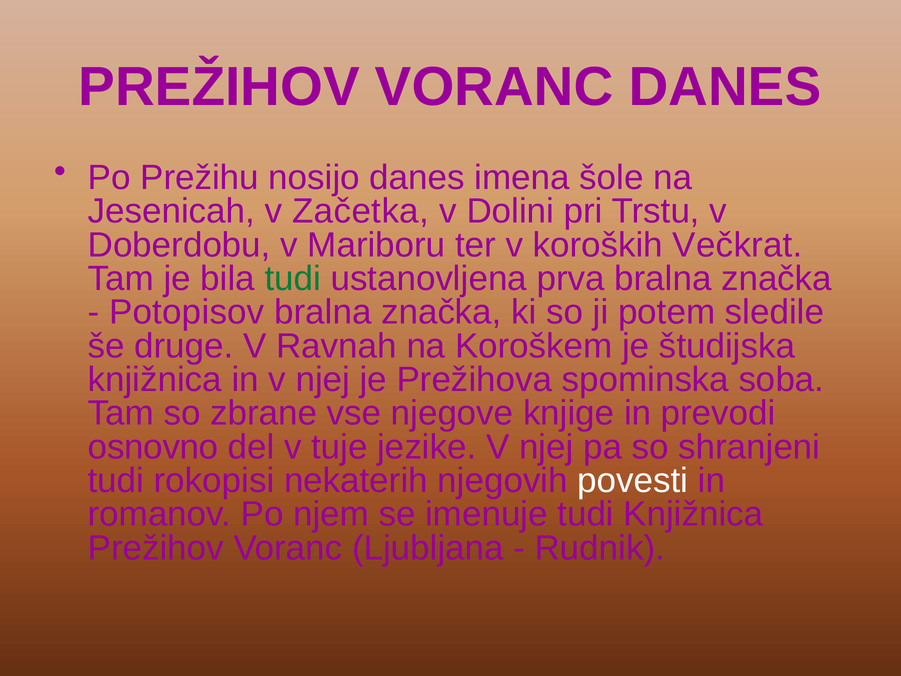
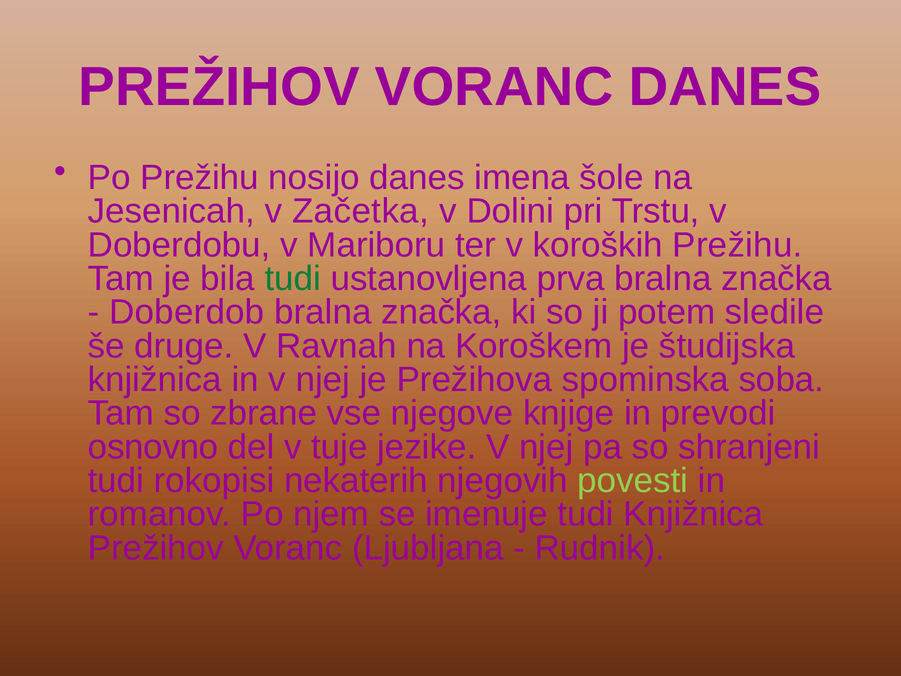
koroških Večkrat: Večkrat -> Prežihu (738, 245)
Potopisov: Potopisov -> Doberdob (187, 312)
povesti colour: white -> light green (633, 481)
